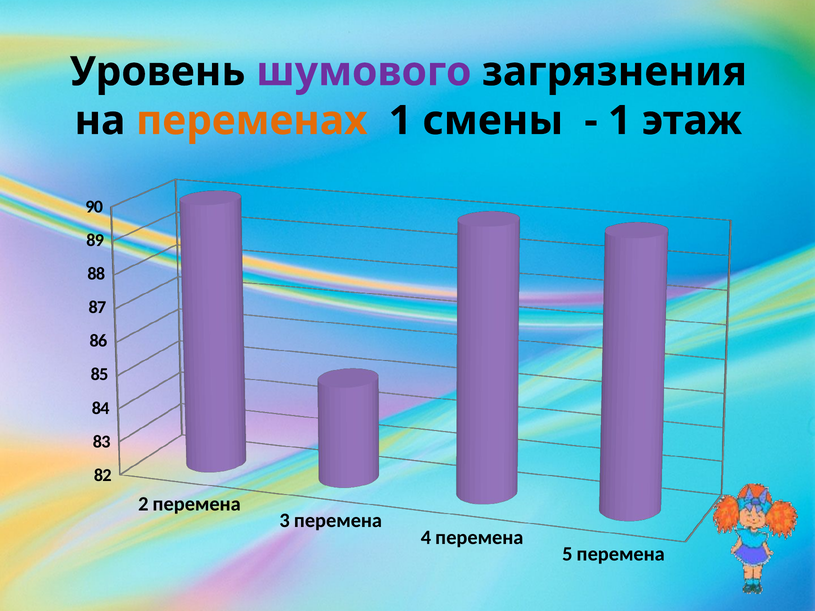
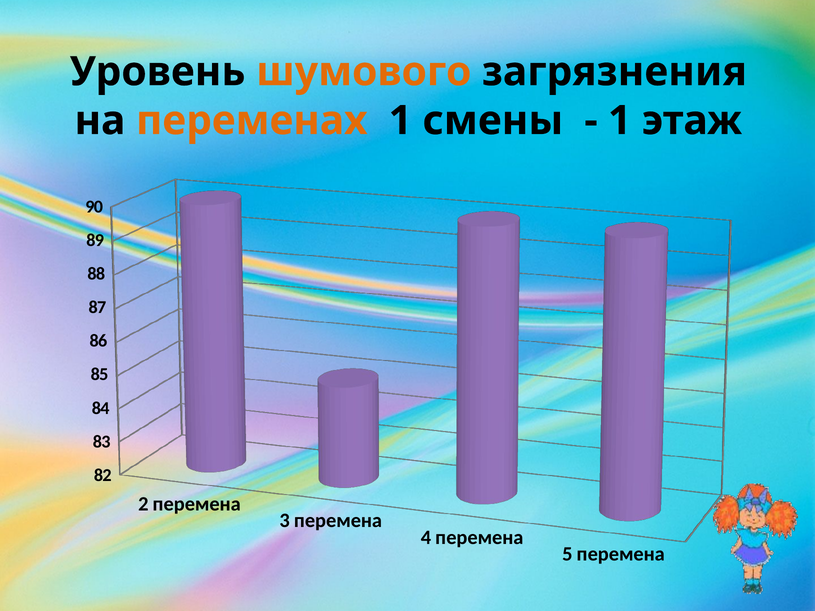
шумового colour: purple -> orange (364, 72)
